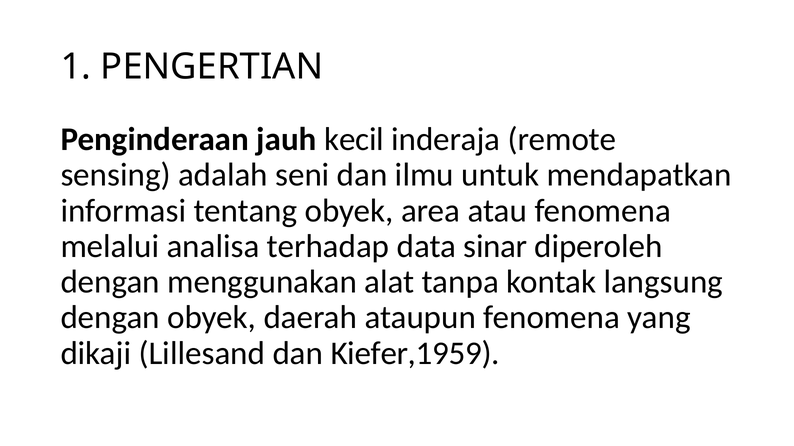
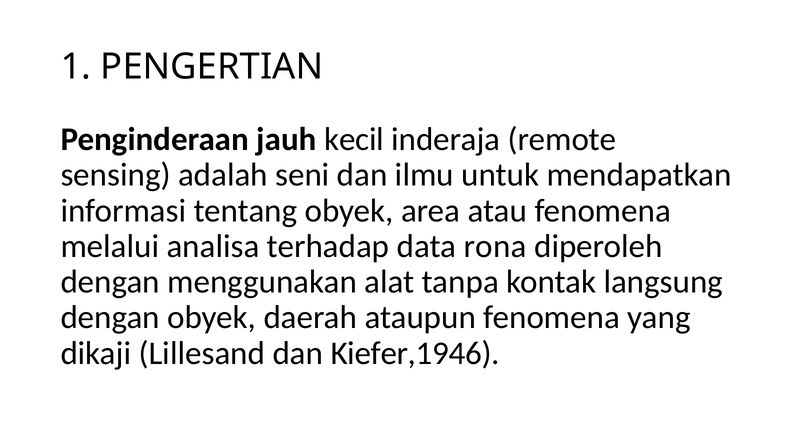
sinar: sinar -> rona (495, 247)
Kiefer,1959: Kiefer,1959 -> Kiefer,1946 (415, 354)
